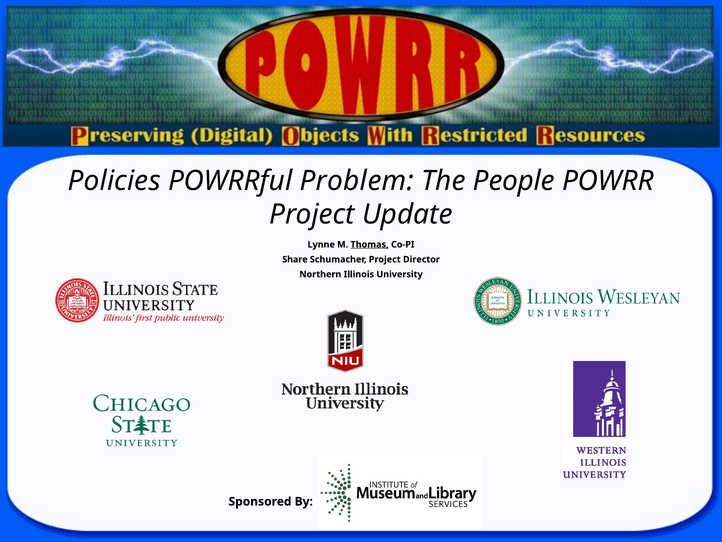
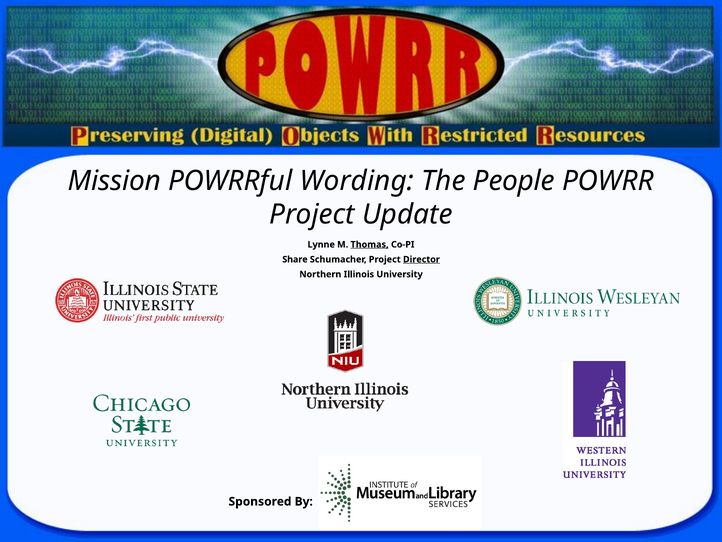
Policies: Policies -> Mission (114, 181)
Problem: Problem -> Wording (357, 181)
Director underline: none -> present (421, 259)
